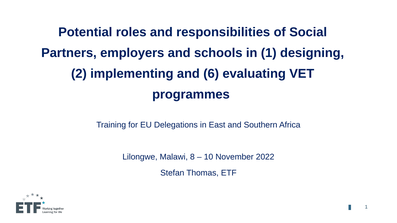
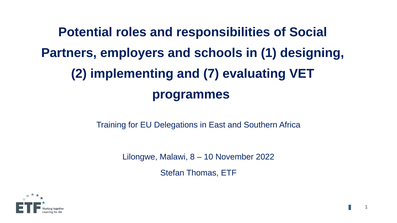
6: 6 -> 7 (211, 74)
